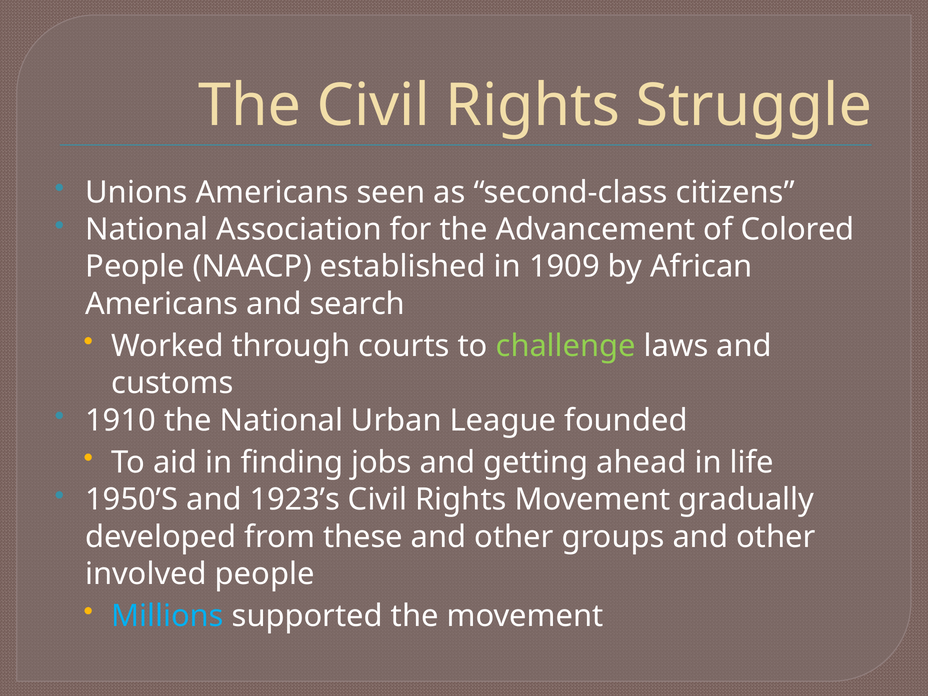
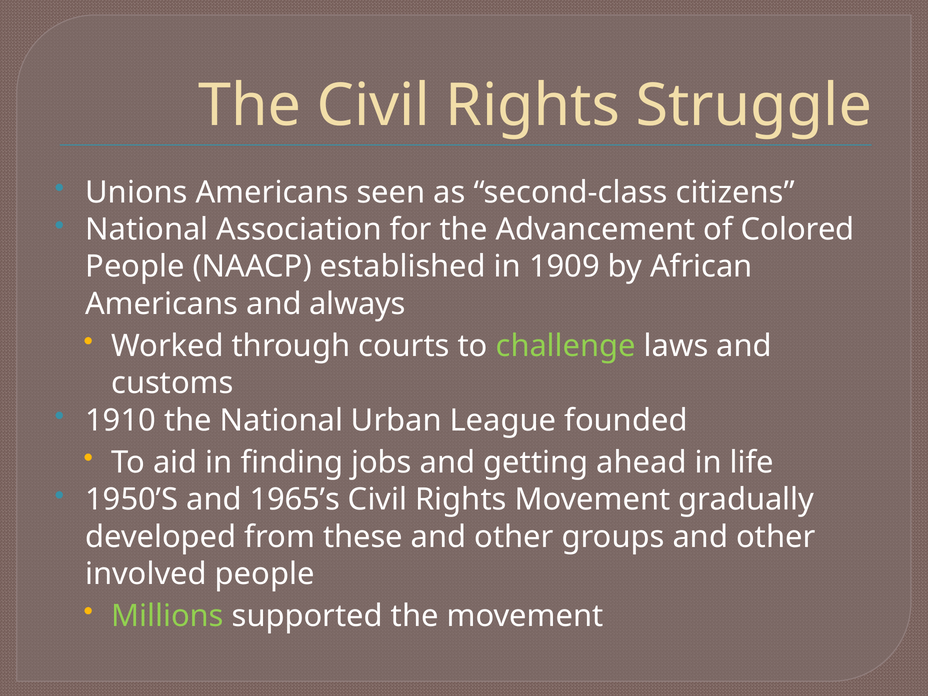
search: search -> always (357, 304)
1923’s: 1923’s -> 1965’s (295, 500)
Millions colour: light blue -> light green (168, 616)
